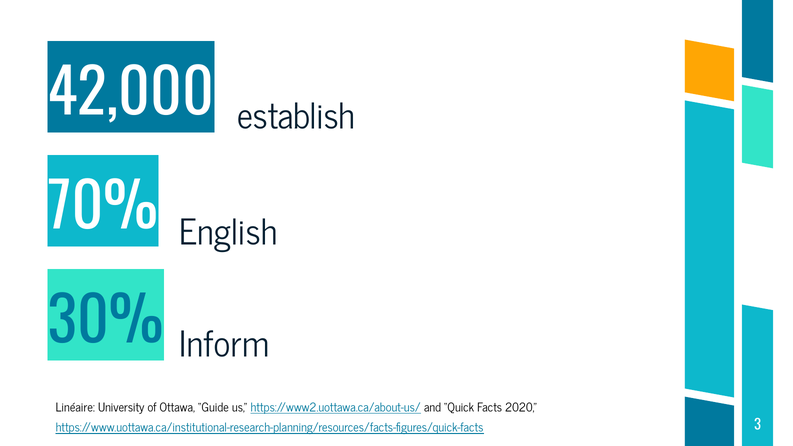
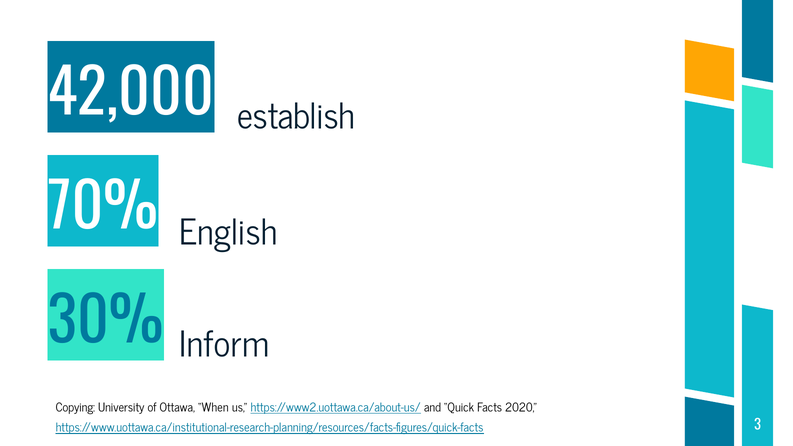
Linéaire: Linéaire -> Copying (75, 408)
Guide: Guide -> When (213, 408)
